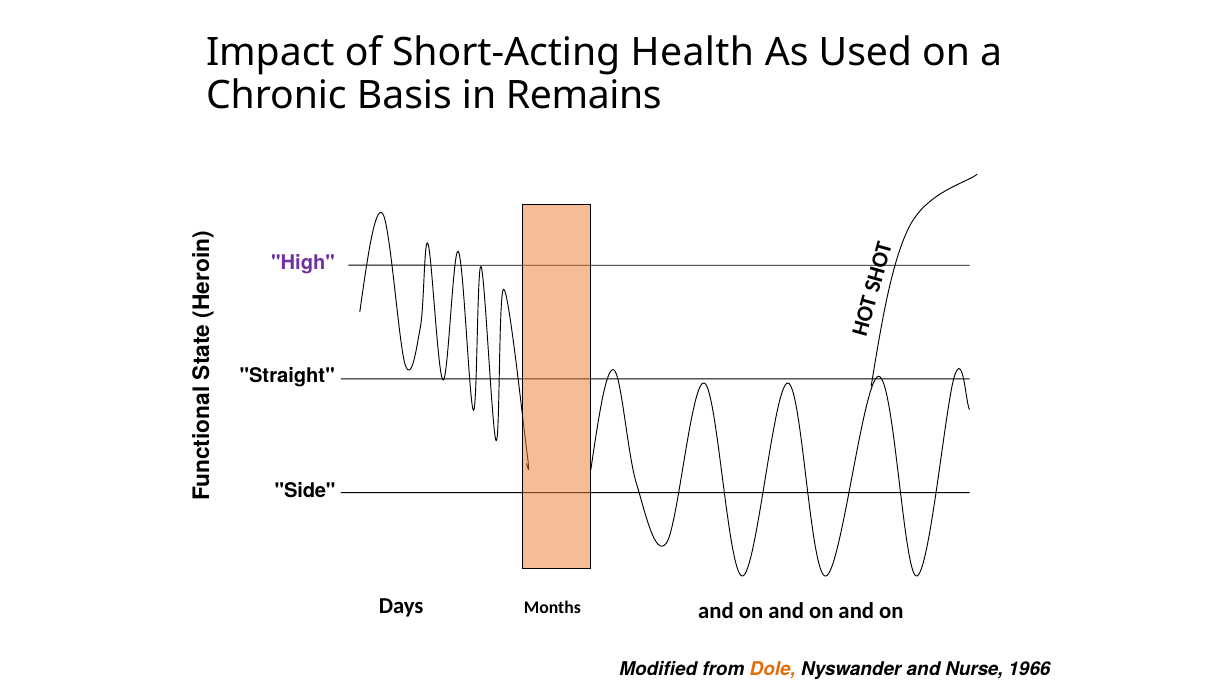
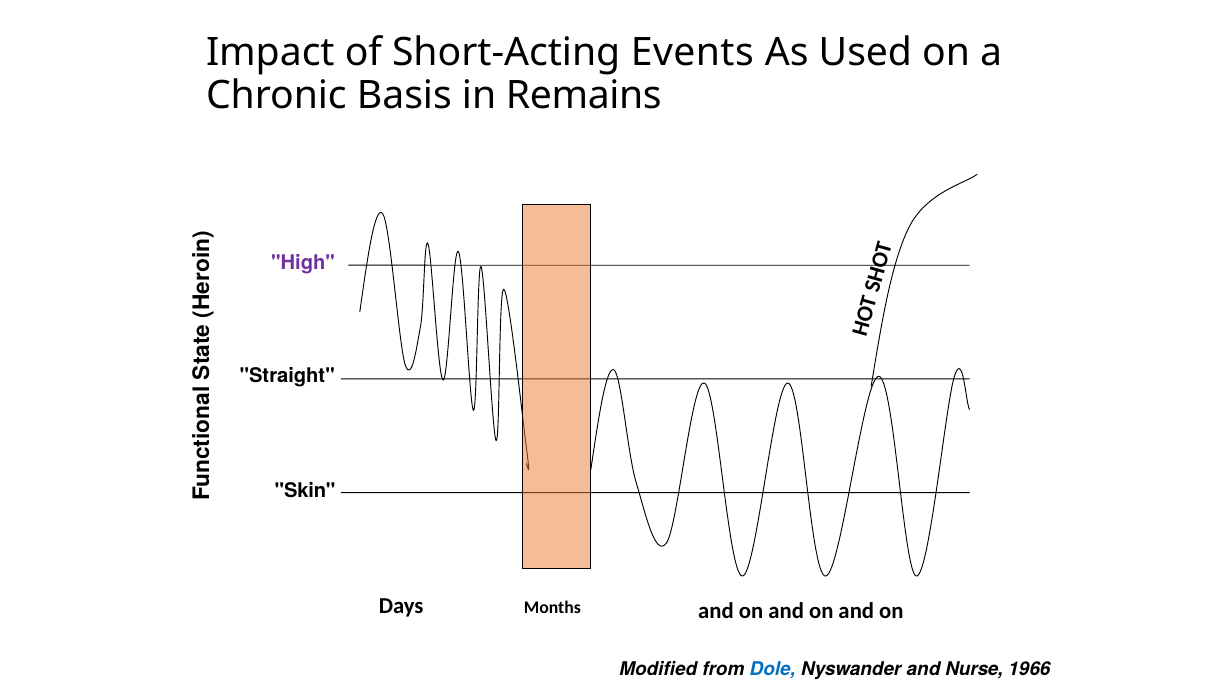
Health: Health -> Events (692, 53)
Side: Side -> Skin (305, 491)
Dole colour: orange -> blue (773, 669)
